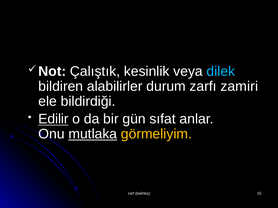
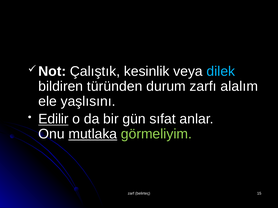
alabilirler: alabilirler -> türünden (115, 86)
zamiri: zamiri -> alalım (239, 86)
bildirdiği: bildirdiği -> yaşlısını (88, 101)
görmeliyim colour: yellow -> light green (156, 134)
